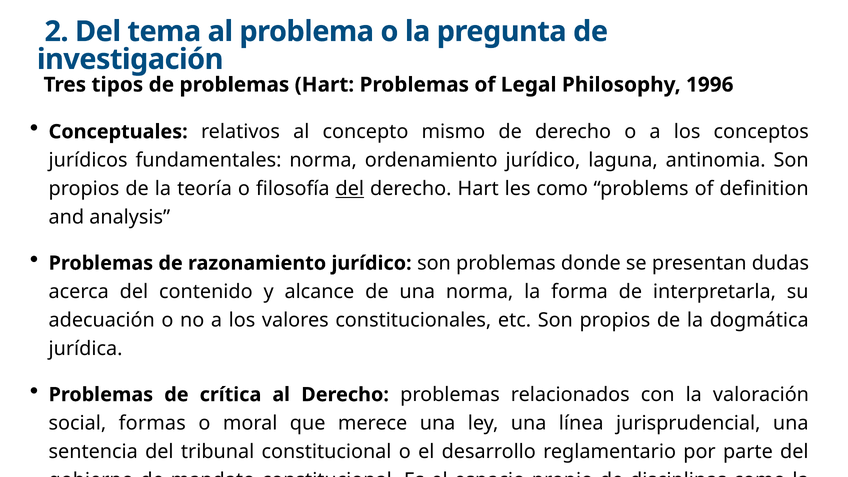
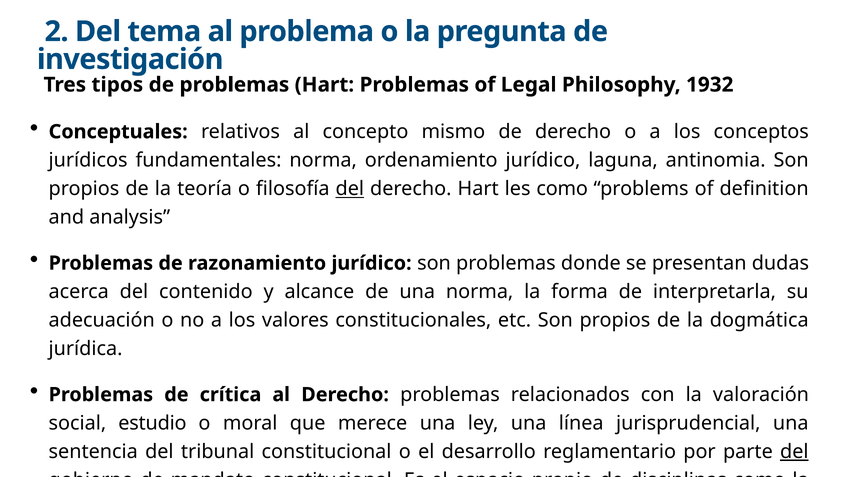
1996: 1996 -> 1932 (710, 85)
formas: formas -> estudio (152, 423)
del underline: none -> present (794, 452)
